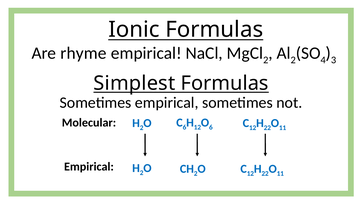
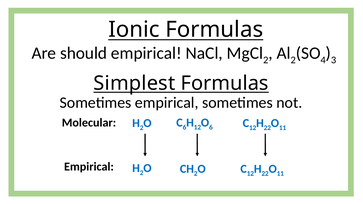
rhyme: rhyme -> should (84, 53)
